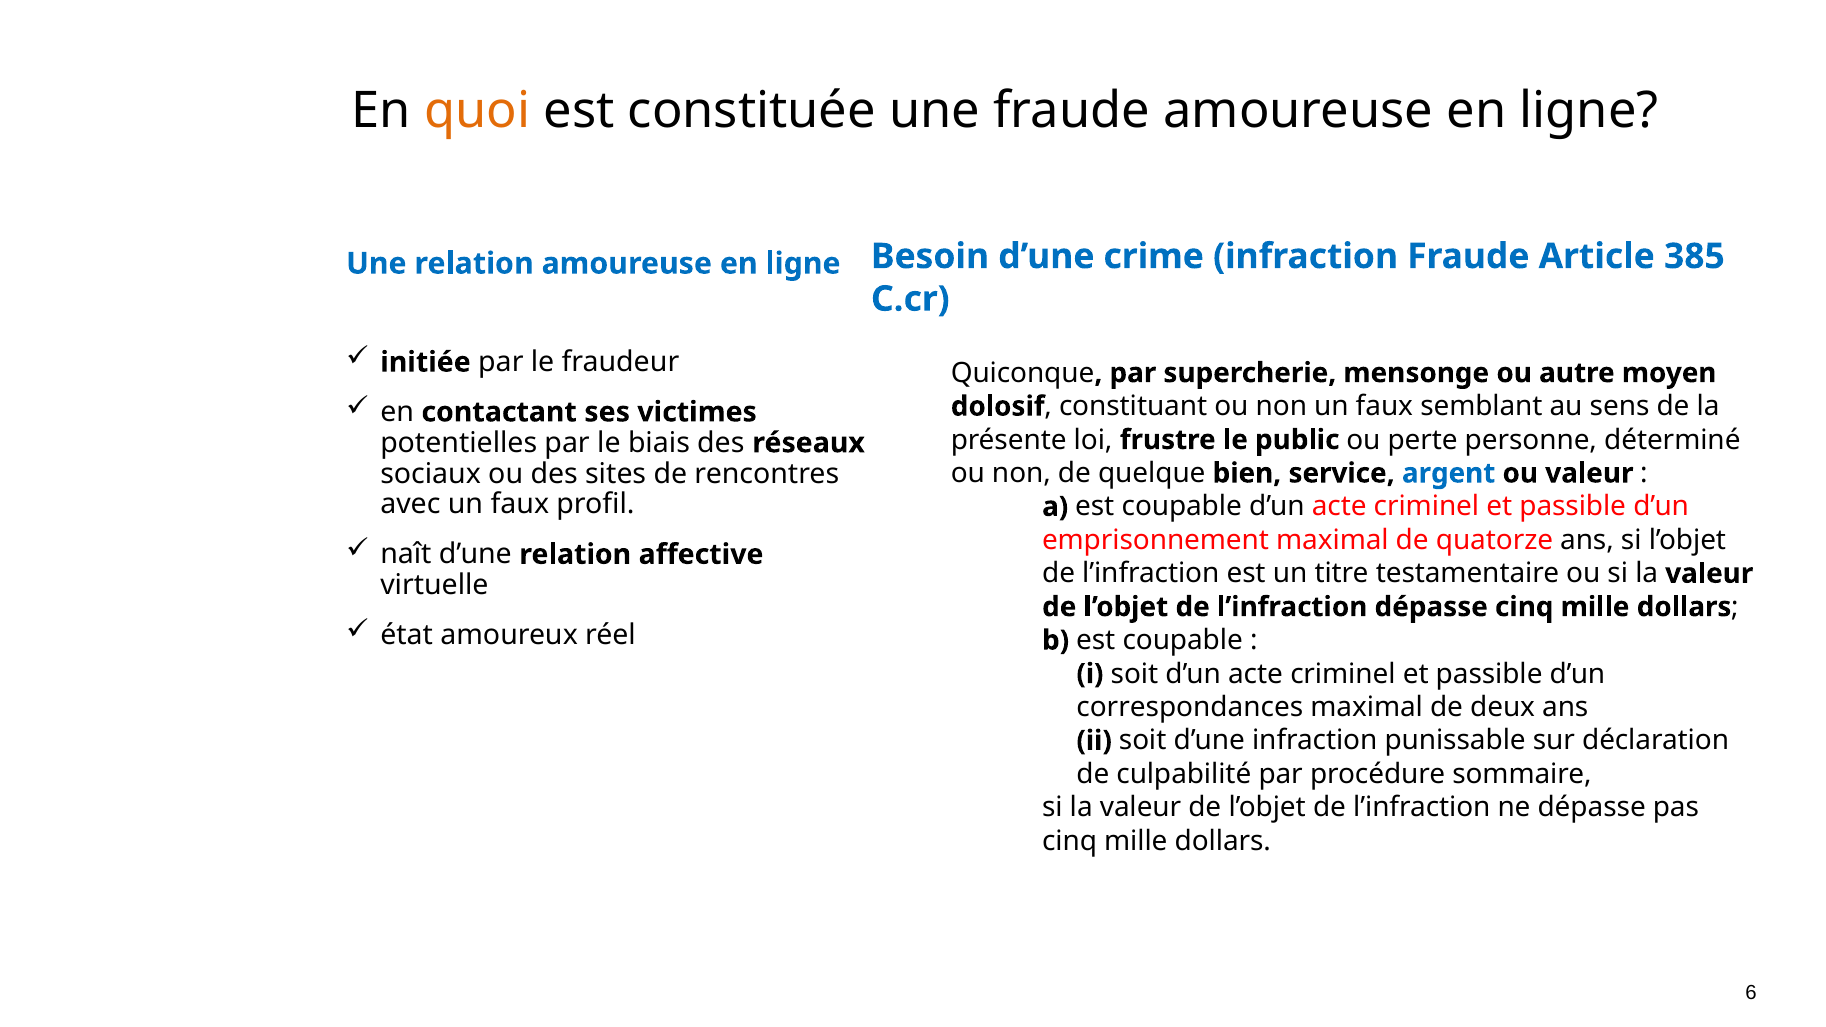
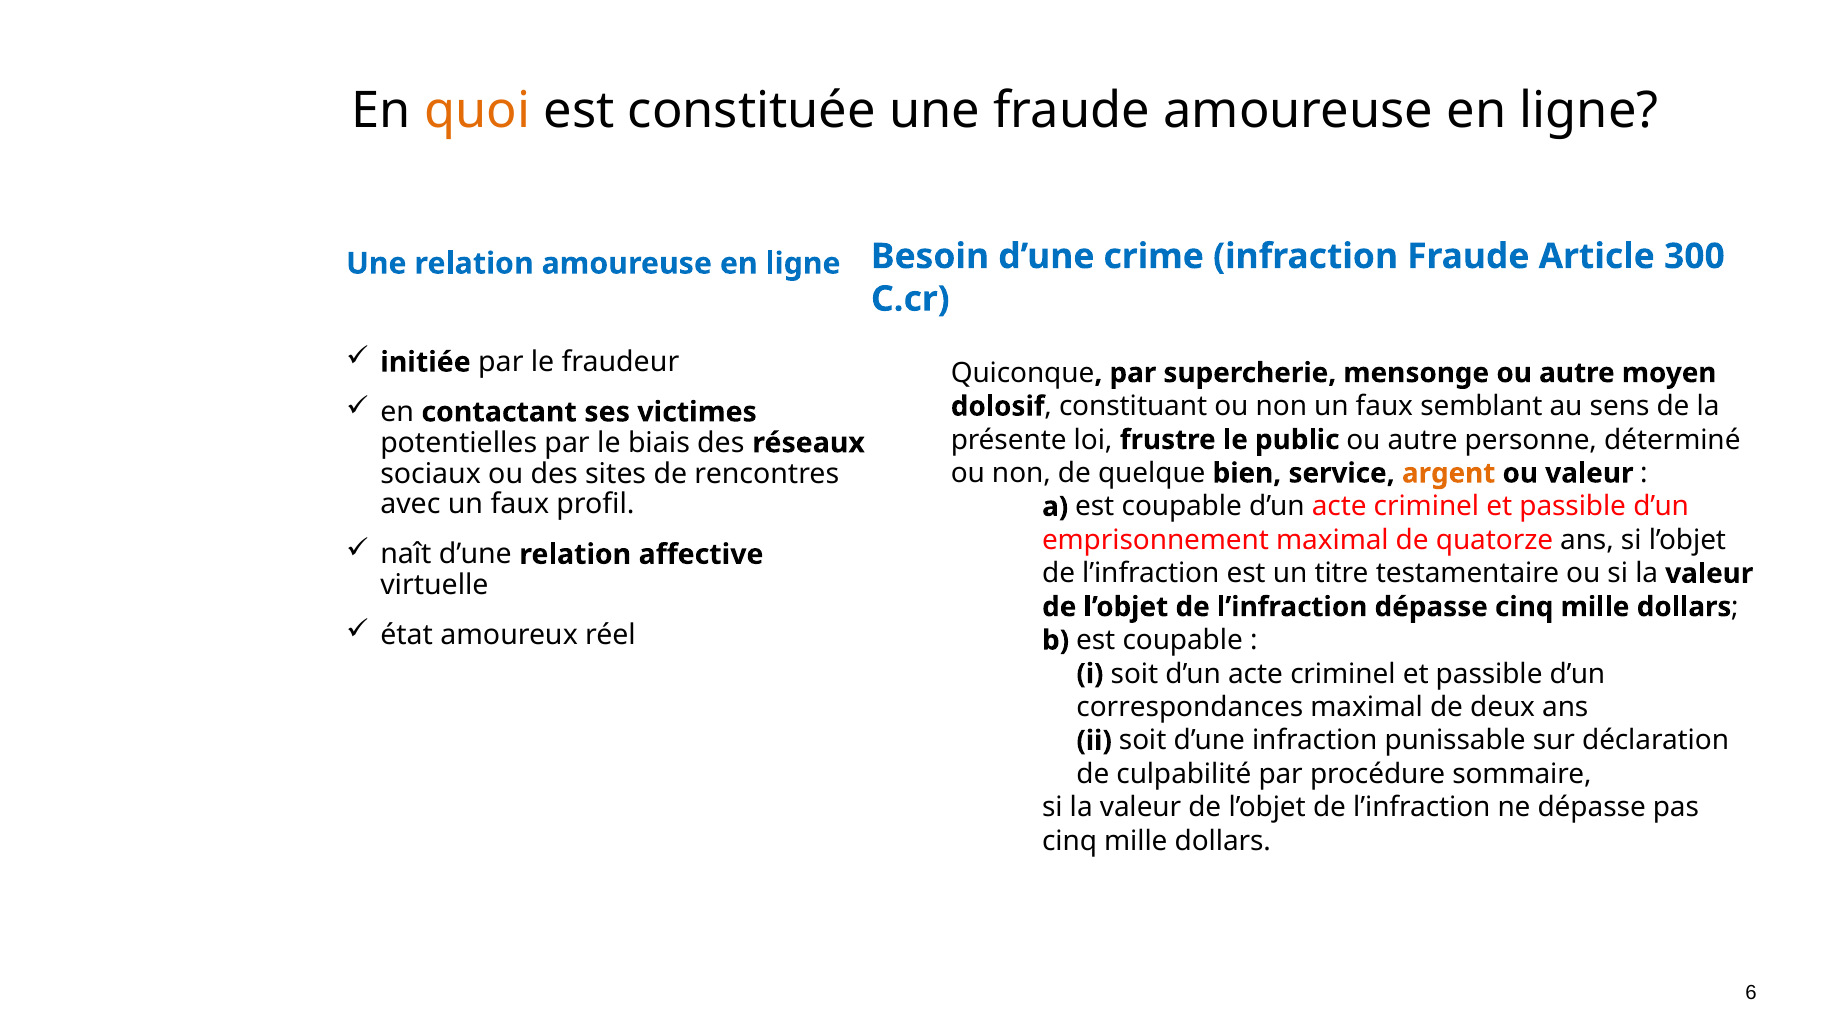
385: 385 -> 300 (1694, 256)
public ou perte: perte -> autre (1423, 440)
argent colour: blue -> orange (1449, 473)
